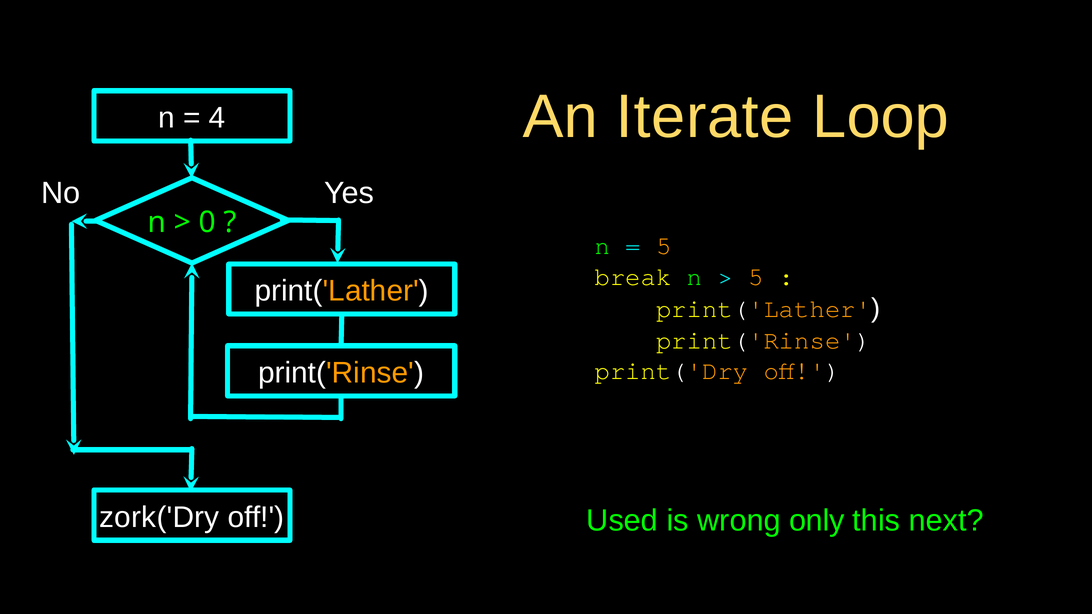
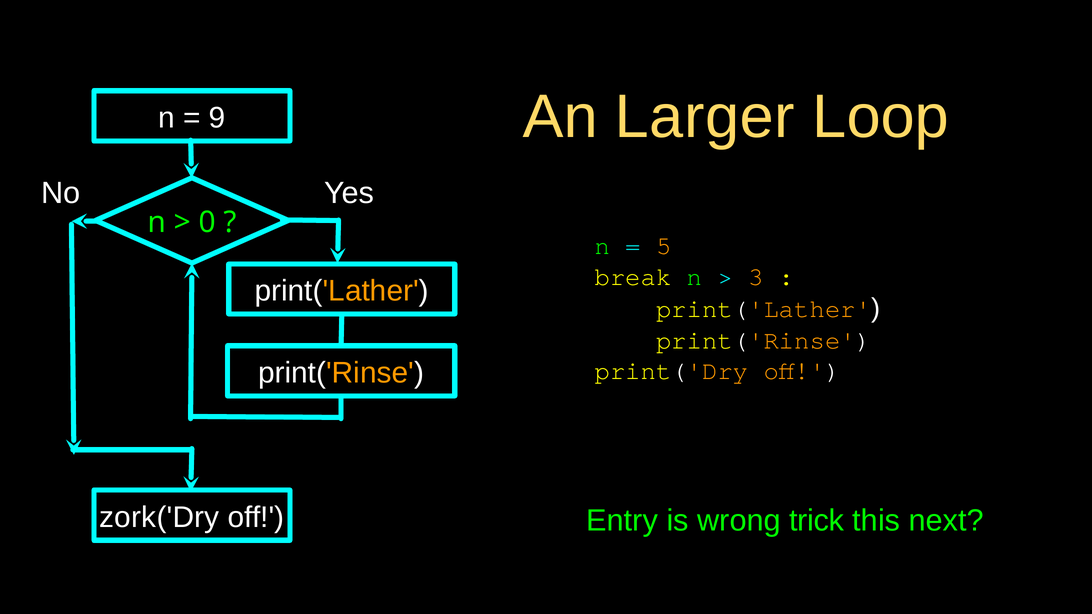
Iterate: Iterate -> Larger (705, 117)
4: 4 -> 9 (217, 118)
5: 5 -> 3 (756, 277)
Used: Used -> Entry (622, 521)
only: only -> trick (817, 521)
